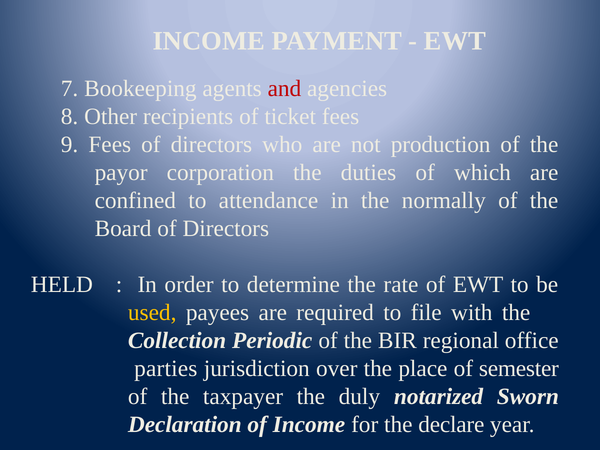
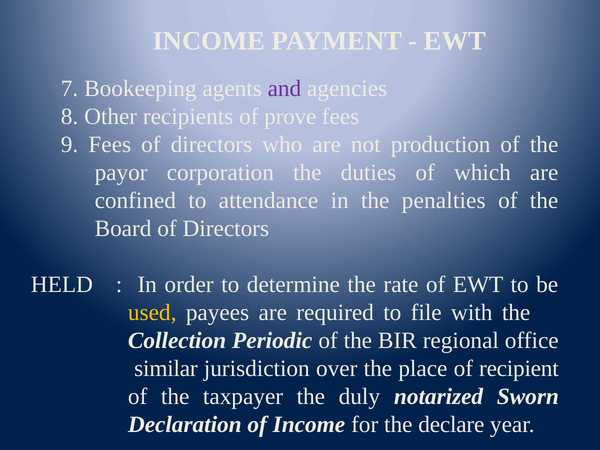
and colour: red -> purple (284, 89)
ticket: ticket -> prove (290, 117)
normally: normally -> penalties (444, 201)
parties: parties -> similar (166, 369)
semester: semester -> recipient (519, 369)
